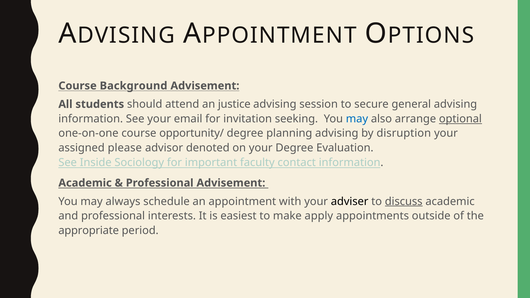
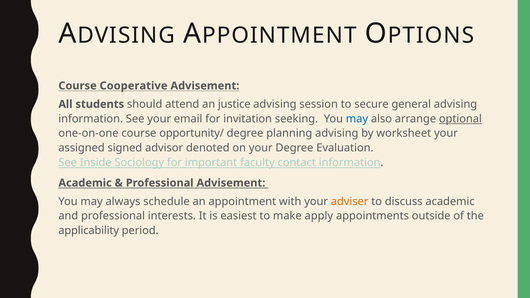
Background: Background -> Cooperative (134, 86)
disruption: disruption -> worksheet (404, 133)
please: please -> signed (125, 148)
adviser colour: black -> orange (350, 201)
discuss underline: present -> none (404, 201)
appropriate: appropriate -> applicability (89, 231)
